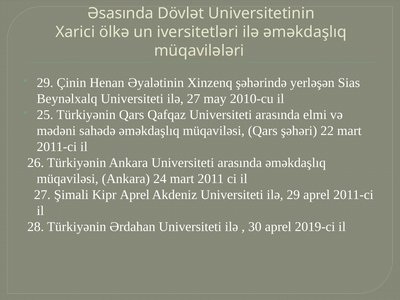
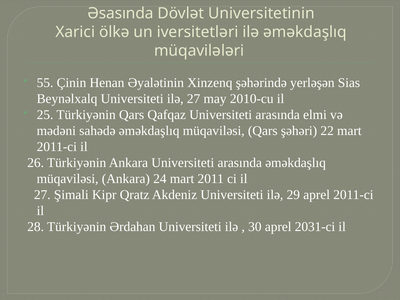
29: 29 -> 55 (45, 83)
Kipr Aprel: Aprel -> Qratz (135, 195)
2019-ci: 2019-ci -> 2031-ci (315, 227)
